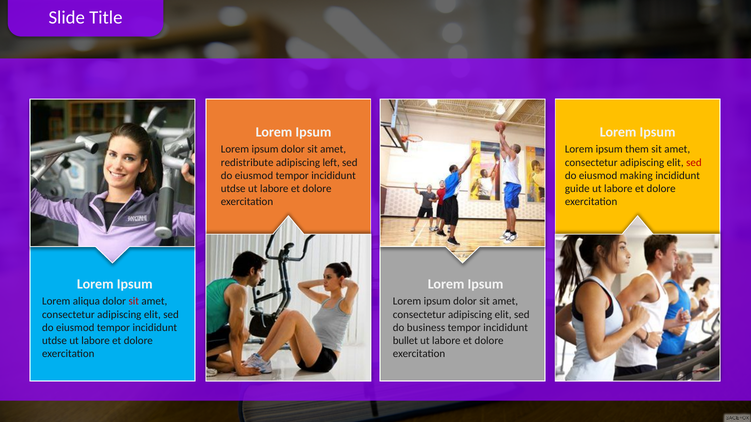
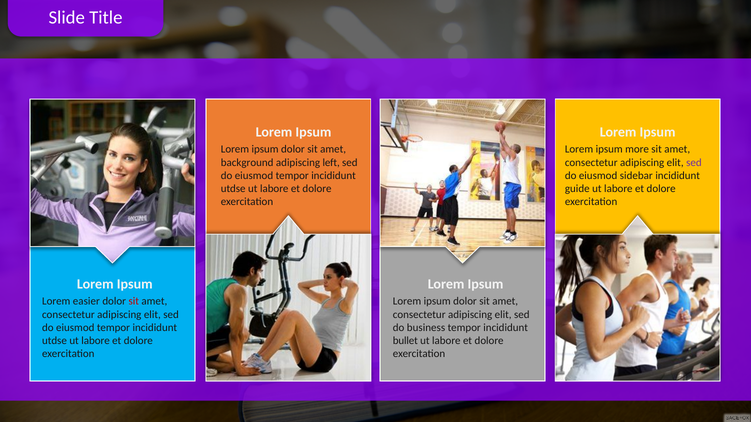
them: them -> more (637, 149)
redistribute: redistribute -> background (247, 163)
sed colour: red -> purple (694, 163)
making: making -> sidebar (636, 176)
aliqua: aliqua -> easier (86, 302)
